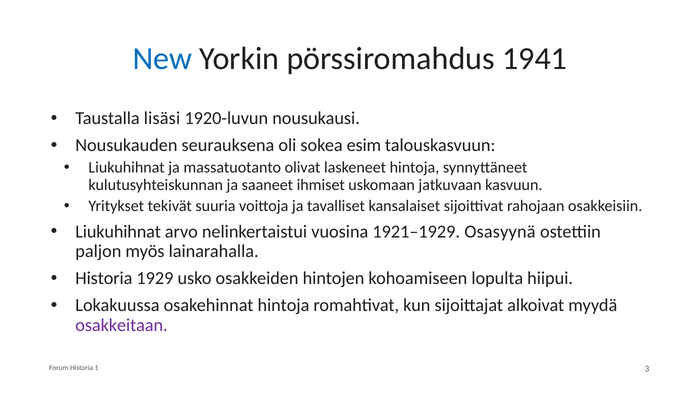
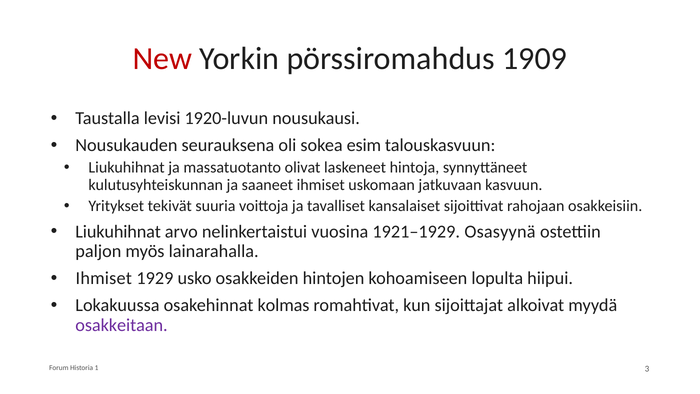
New colour: blue -> red (162, 59)
1941: 1941 -> 1909 (535, 59)
lisäsi: lisäsi -> levisi (162, 118)
Historia: Historia -> Ihmiset (104, 278)
osakehinnat hintoja: hintoja -> kolmas (284, 305)
